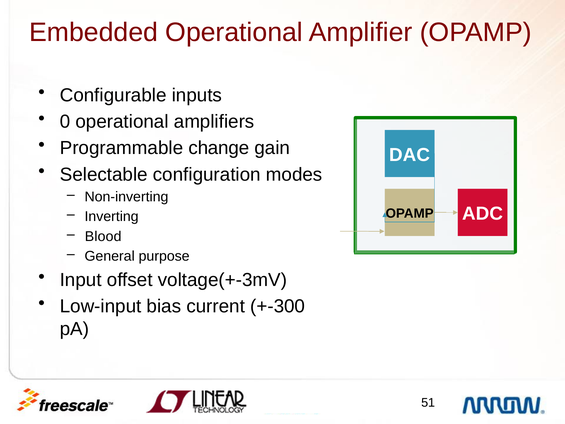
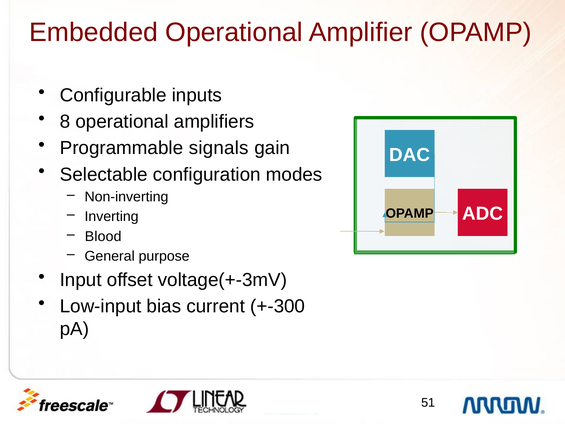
0: 0 -> 8 (65, 122)
change: change -> signals (219, 148)
